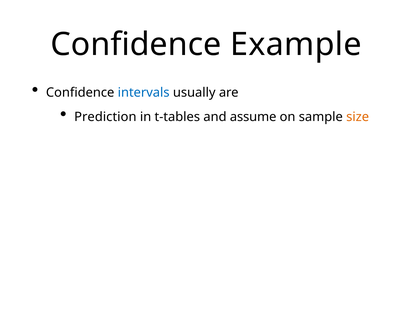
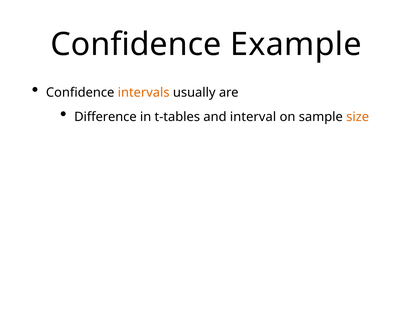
intervals colour: blue -> orange (144, 93)
Prediction: Prediction -> Difference (105, 117)
assume: assume -> interval (253, 117)
